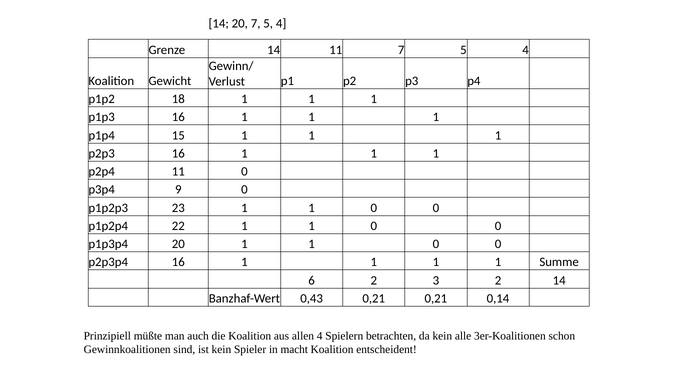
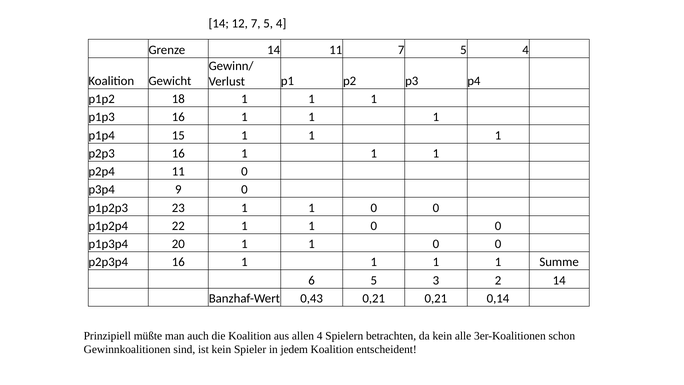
14 20: 20 -> 12 (240, 23)
6 2: 2 -> 5 (374, 280)
macht: macht -> jedem (294, 349)
